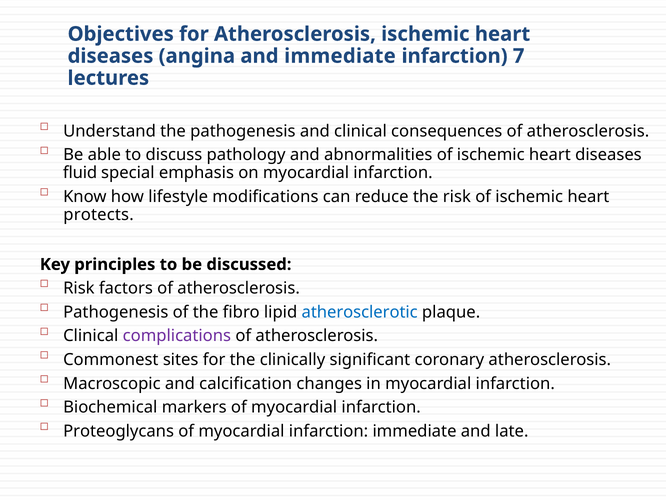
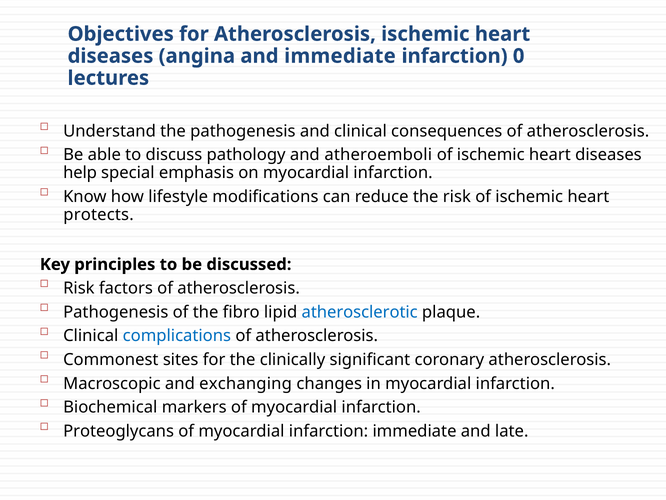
7: 7 -> 0 (519, 56)
abnormalities: abnormalities -> atheroemboli (378, 155)
fluid: fluid -> help (80, 173)
complications colour: purple -> blue (177, 336)
calcification: calcification -> exchanging (246, 383)
